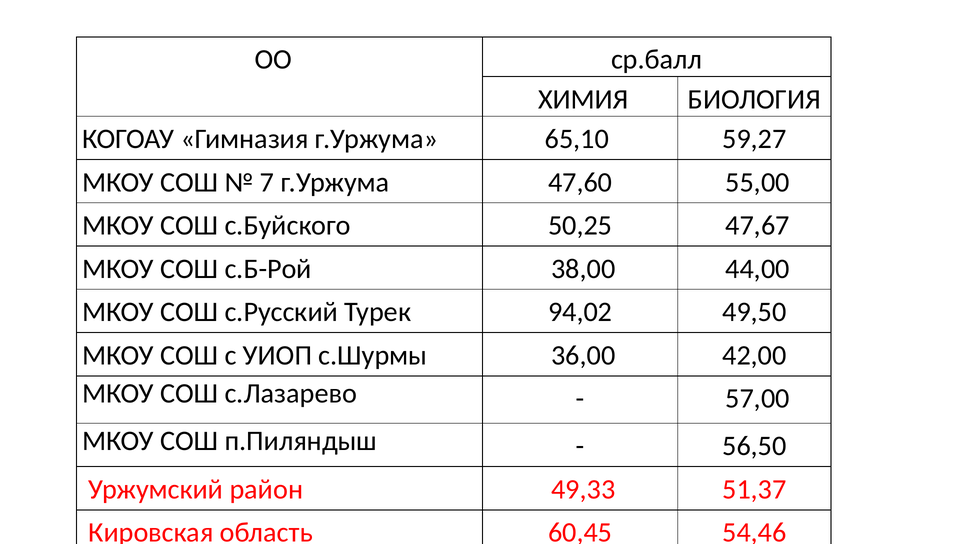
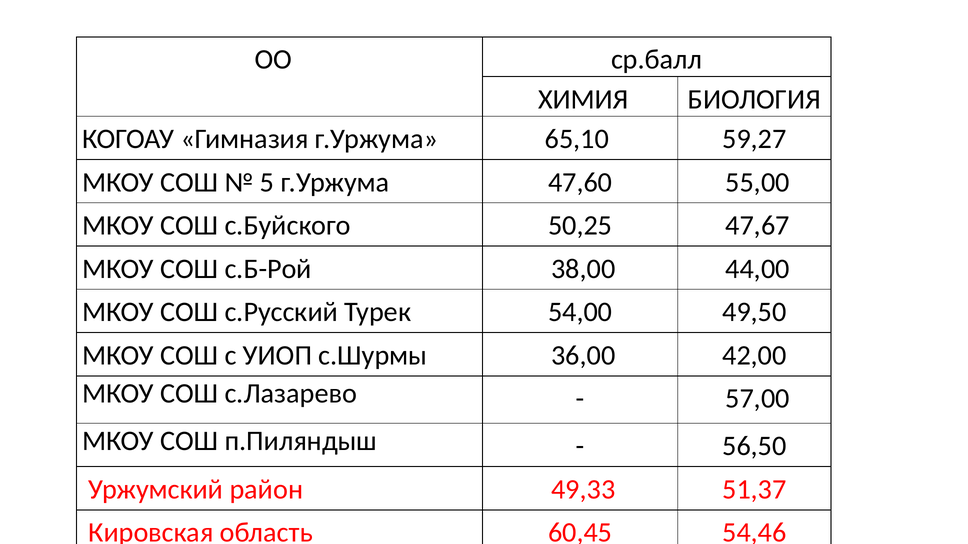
7: 7 -> 5 (267, 182)
94,02: 94,02 -> 54,00 (580, 312)
